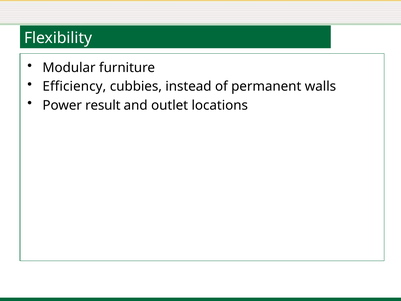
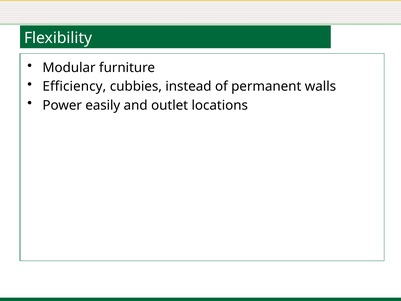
result: result -> easily (103, 105)
